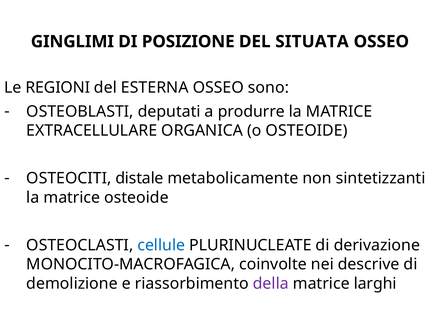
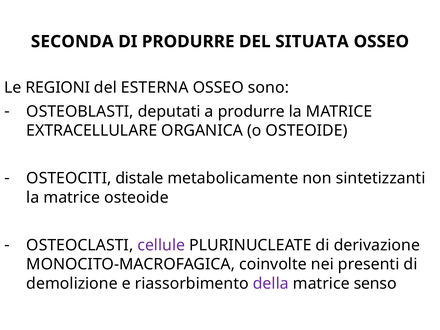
GINGLIMI: GINGLIMI -> SECONDA (72, 42)
DI POSIZIONE: POSIZIONE -> PRODURRE (188, 42)
cellule colour: blue -> purple (161, 245)
descrive: descrive -> presenti (369, 264)
larghi: larghi -> senso (375, 283)
